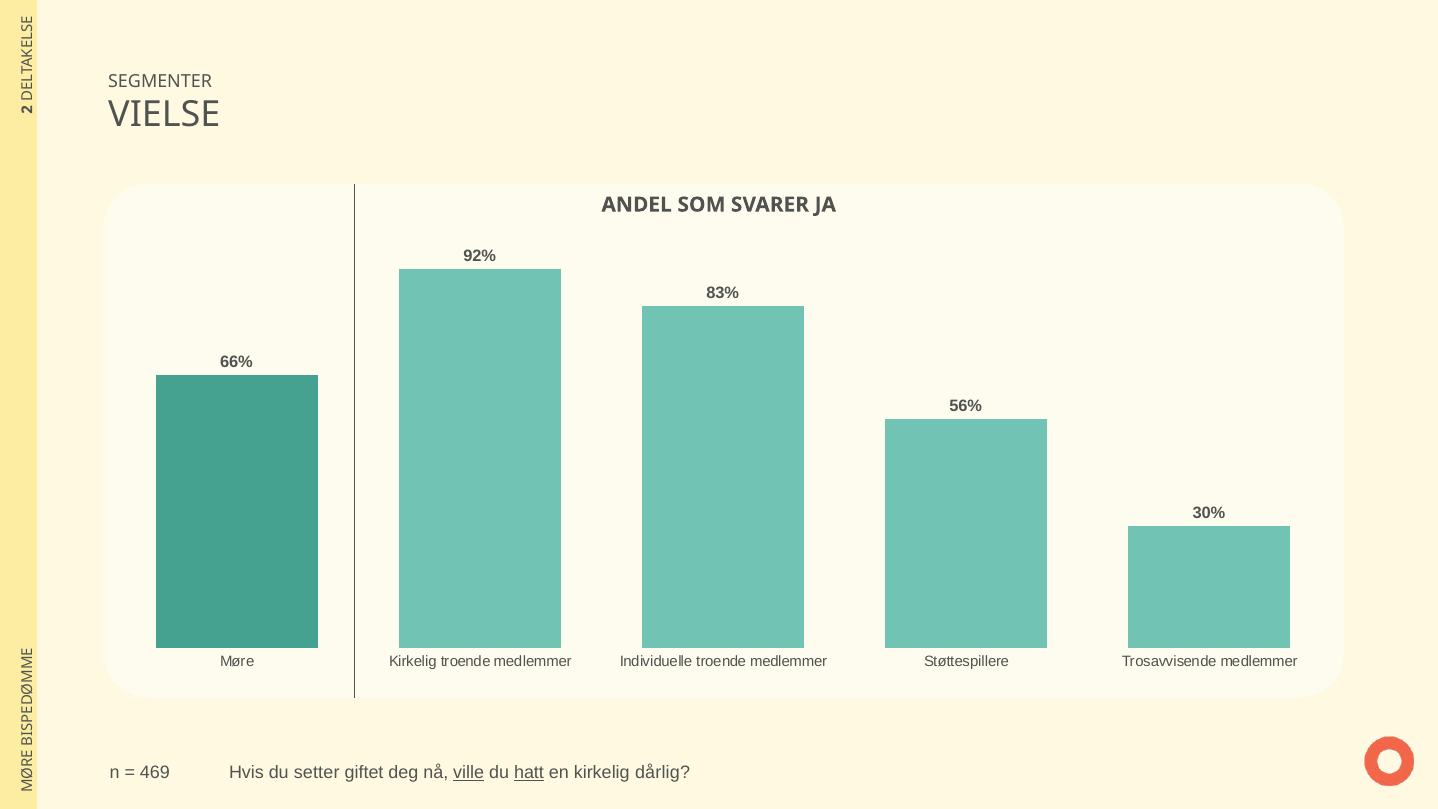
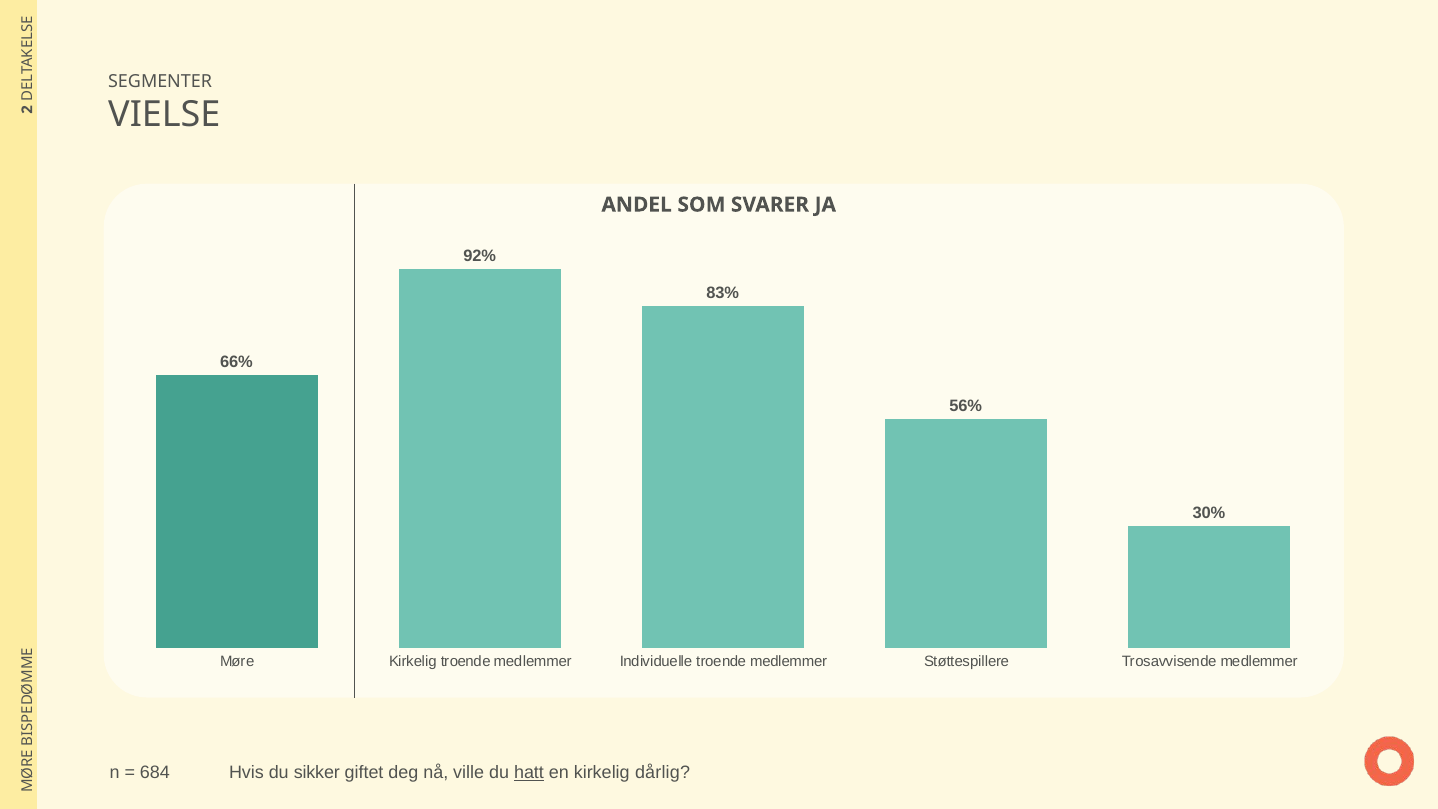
469: 469 -> 684 (155, 772)
setter: setter -> sikker (317, 772)
ville underline: present -> none (469, 772)
